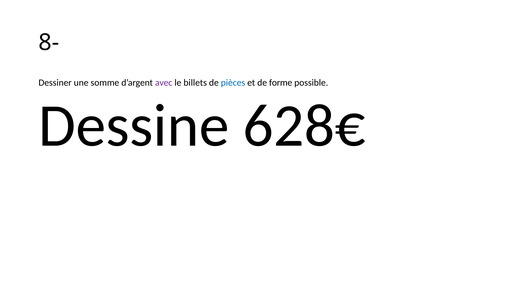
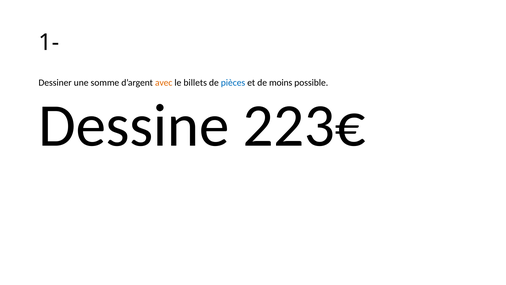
8-: 8- -> 1- (49, 43)
avec colour: purple -> orange (164, 83)
forme: forme -> moins (281, 83)
628€: 628€ -> 223€ (304, 126)
